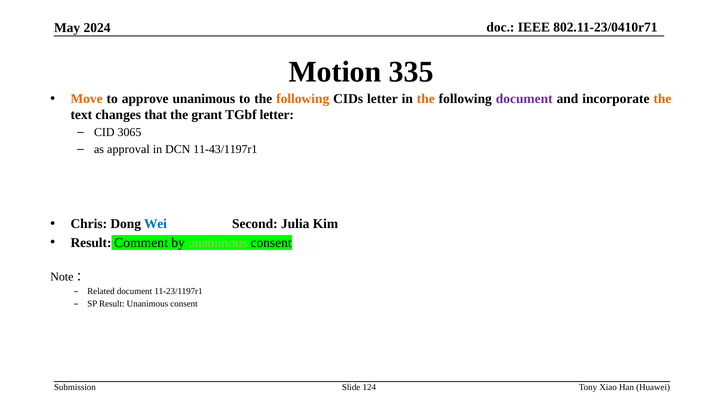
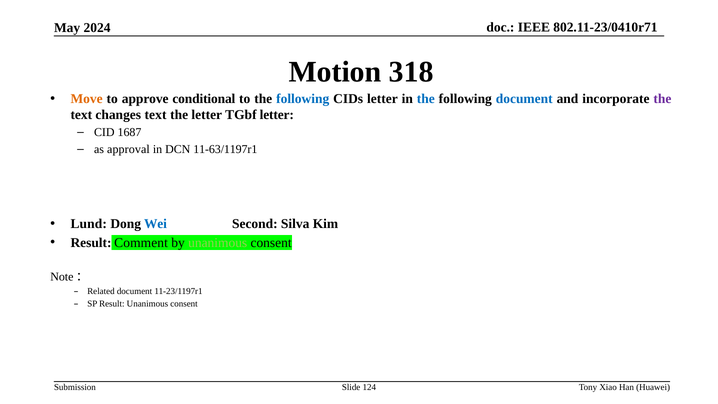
335: 335 -> 318 (411, 72)
approve unanimous: unanimous -> conditional (204, 99)
following colour: orange -> blue (303, 99)
the colour: orange -> blue (426, 99)
document colour: purple -> blue (524, 99)
the colour: orange -> purple (662, 99)
changes that: that -> text (156, 115)
the grant: grant -> letter (207, 115)
3065: 3065 -> 1687 (129, 132)
11-43/1197r1: 11-43/1197r1 -> 11-63/1197r1 (225, 149)
Chris: Chris -> Lund (89, 224)
Julia: Julia -> Silva (295, 224)
